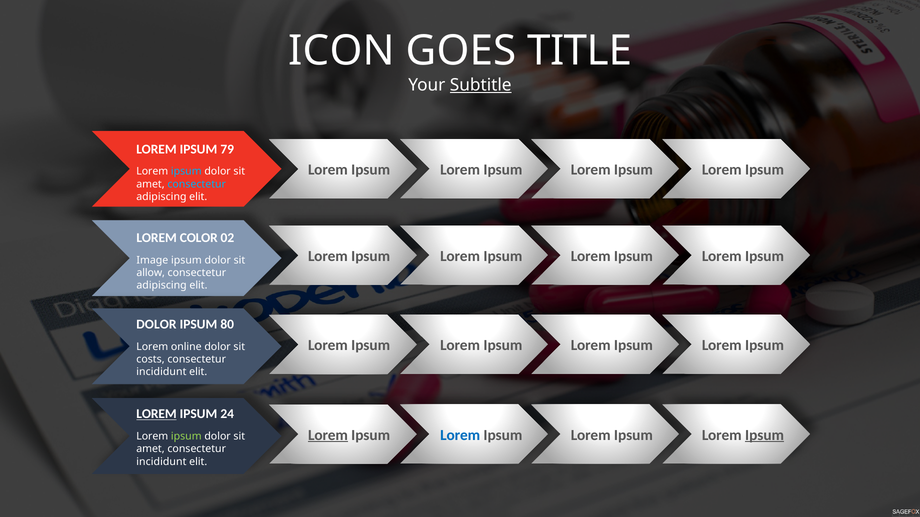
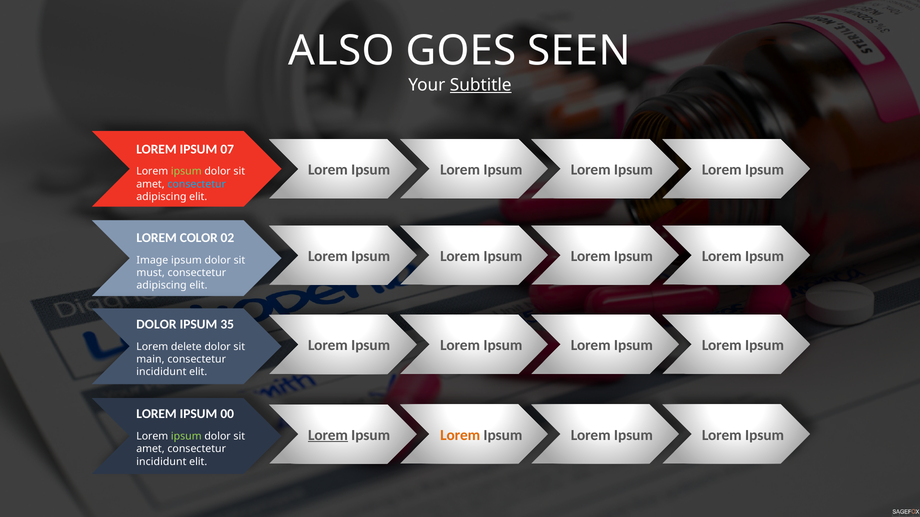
ICON: ICON -> ALSO (341, 51)
TITLE: TITLE -> SEEN (579, 51)
79: 79 -> 07 (227, 149)
ipsum colour: light blue -> light green (186, 172)
allow: allow -> must (151, 273)
80: 80 -> 35 (227, 325)
online: online -> delete (186, 347)
costs: costs -> main (150, 360)
LOREM underline: present -> none (156, 414)
24: 24 -> 00 (227, 414)
Lorem colour: blue -> orange (460, 435)
Ipsum underline: present -> none (765, 435)
